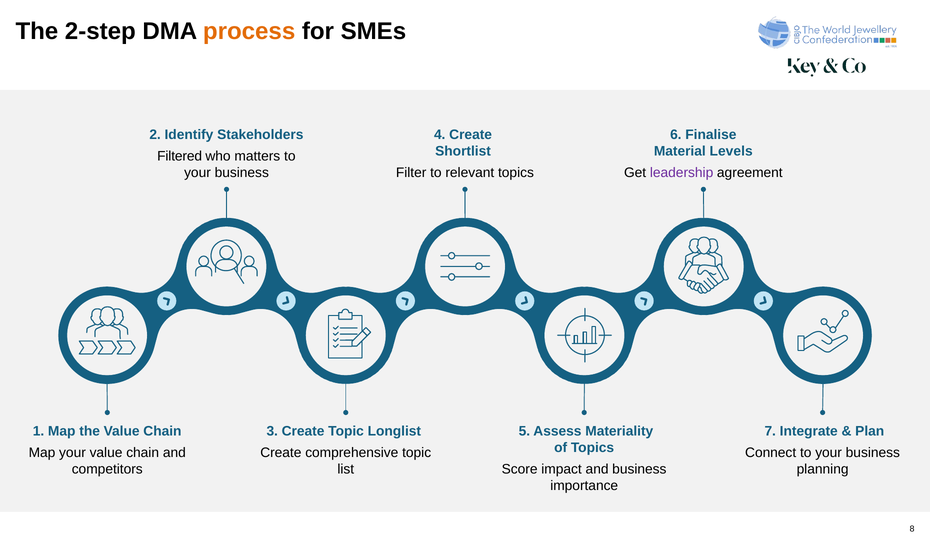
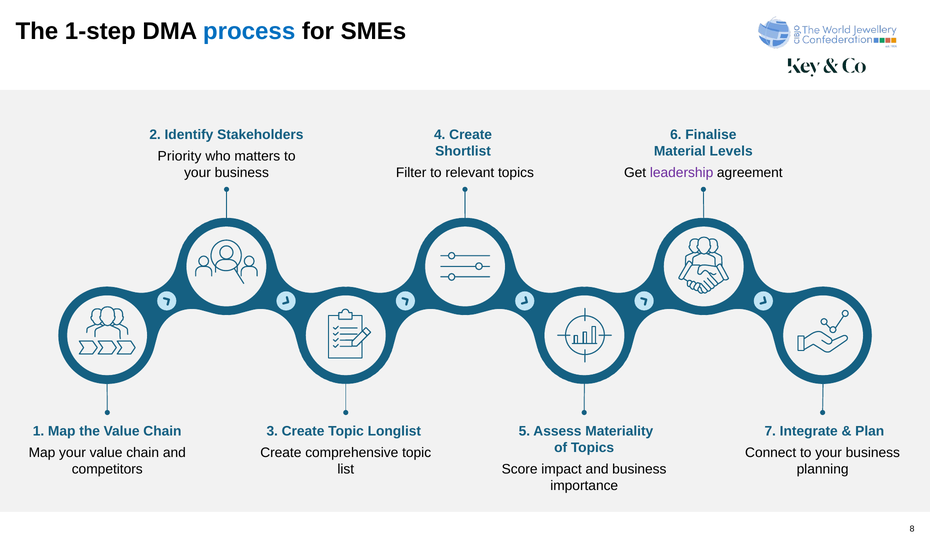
2-step: 2-step -> 1-step (100, 31)
process colour: orange -> blue (249, 31)
Filtered: Filtered -> Priority (180, 156)
